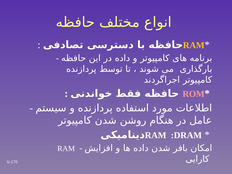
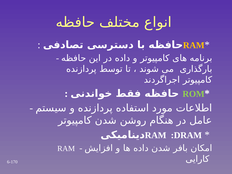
ROM colour: pink -> light green (194, 94)
